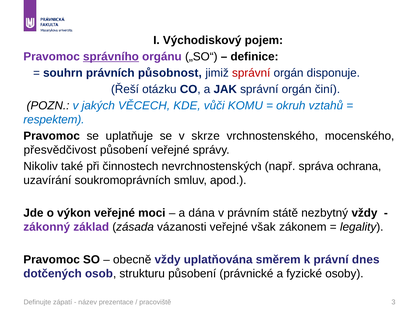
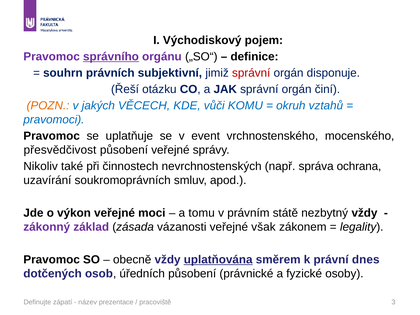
působnost: působnost -> subjektivní (170, 73)
POZN colour: black -> orange (48, 106)
respektem: respektem -> pravomoci (54, 120)
skrze: skrze -> event (206, 136)
dána: dána -> tomu (202, 213)
uplatňována underline: none -> present (218, 260)
strukturu: strukturu -> úředních (142, 274)
